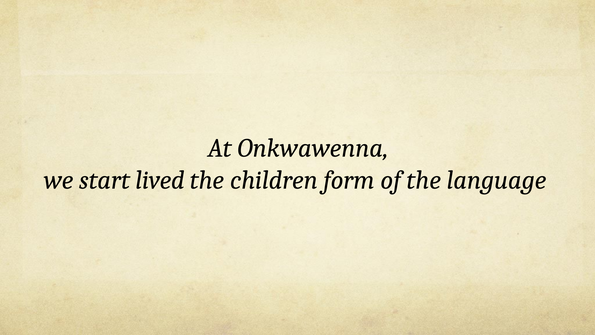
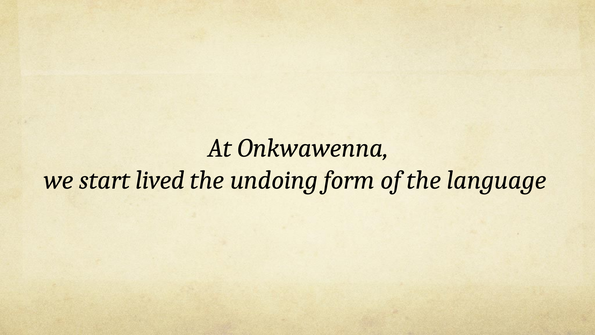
children: children -> undoing (274, 180)
